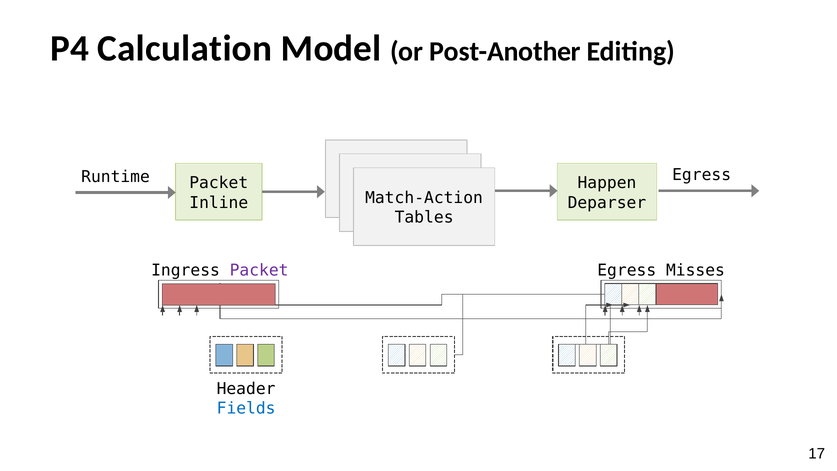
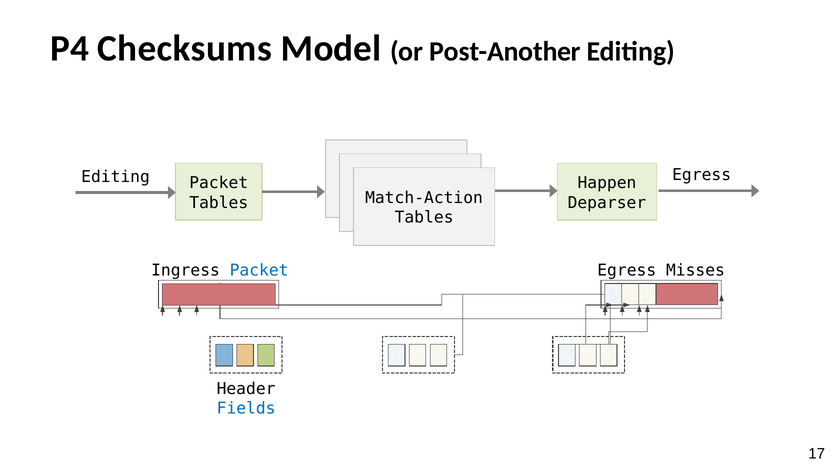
Calculation: Calculation -> Checksums (185, 48)
Runtime: Runtime -> Editing (116, 177)
Inline: Inline -> Tables (219, 203)
Packet colour: purple -> blue (259, 270)
